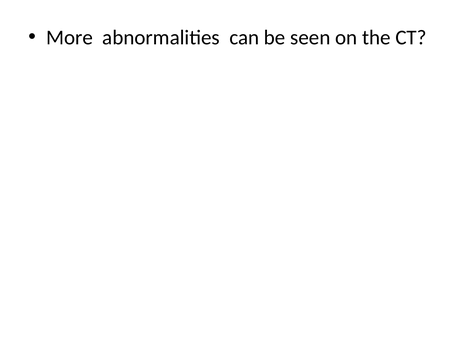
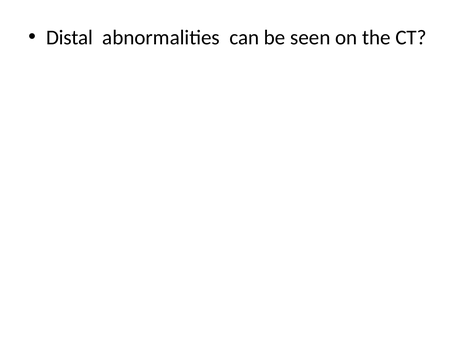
More: More -> Distal (70, 37)
